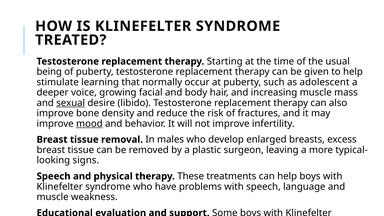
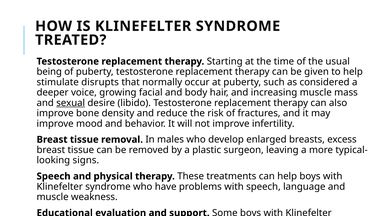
stimulate learning: learning -> disrupts (100, 82)
adolescent: adolescent -> considered (325, 82)
mood underline: present -> none (89, 124)
